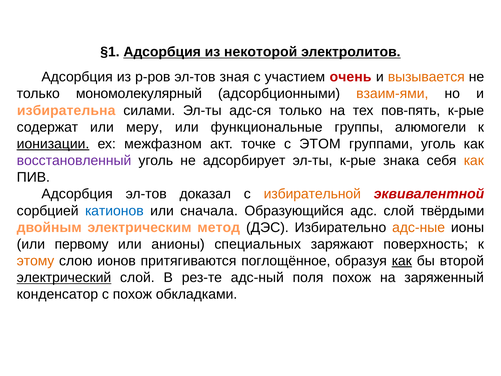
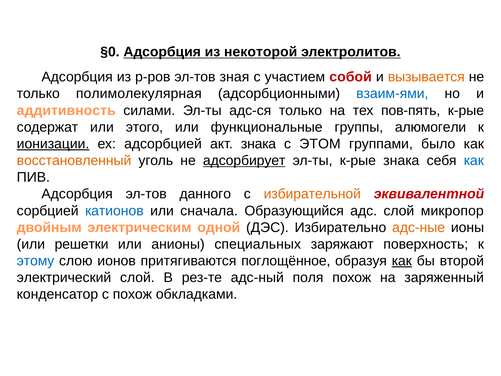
§1: §1 -> §0 (110, 52)
очень: очень -> собой (351, 77)
мономолекулярный: мономолекулярный -> полимолекулярная (139, 94)
взаим-ями colour: orange -> blue (392, 94)
избирательна: избирательна -> аддитивность (66, 110)
меру: меру -> этого (144, 127)
межфазном: межфазном -> адсорбцией (163, 144)
акт точке: точке -> знака (258, 144)
группами уголь: уголь -> было (438, 144)
восстановленный colour: purple -> orange (74, 160)
адсорбирует underline: none -> present (244, 160)
как colour: orange -> blue (474, 160)
доказал: доказал -> данного (205, 194)
твёрдыми: твёрдыми -> микропор (452, 211)
метод: метод -> одной (219, 227)
первому: первому -> решетки (82, 244)
этому colour: orange -> blue (35, 261)
электрический underline: present -> none (64, 277)
